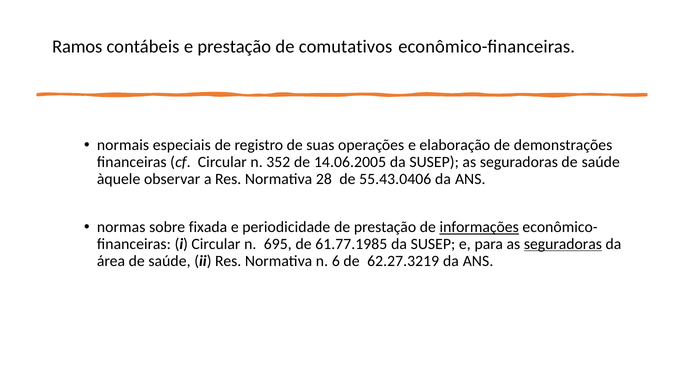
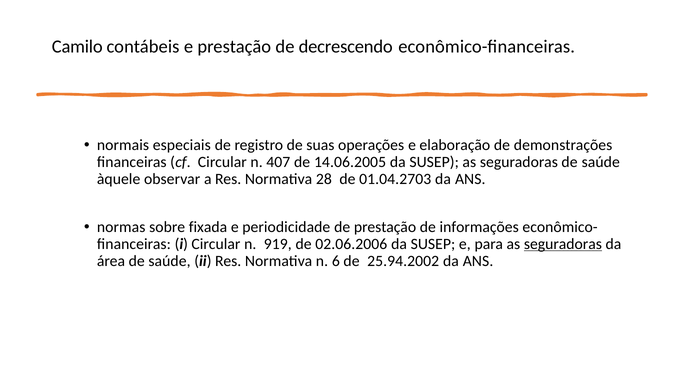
Ramos: Ramos -> Camilo (77, 46)
comutativos: comutativos -> decrescendo (346, 46)
352: 352 -> 407 (278, 162)
55.43.0406: 55.43.0406 -> 01.04.2703 (395, 179)
informações underline: present -> none (479, 227)
695: 695 -> 919 (278, 244)
61.77.1985: 61.77.1985 -> 02.06.2006 (351, 244)
62.27.3219: 62.27.3219 -> 25.94.2002 (403, 261)
